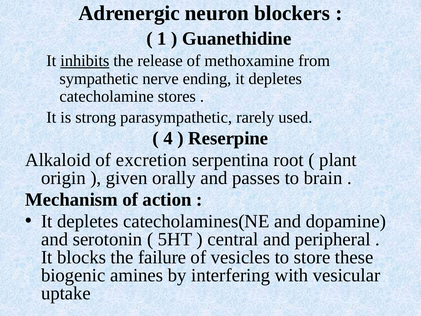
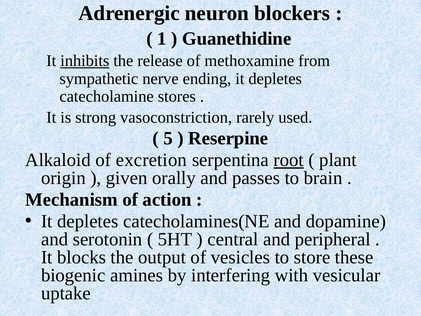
parasympathetic: parasympathetic -> vasoconstriction (176, 117)
4: 4 -> 5 (168, 138)
root underline: none -> present (289, 160)
failure: failure -> output (162, 257)
